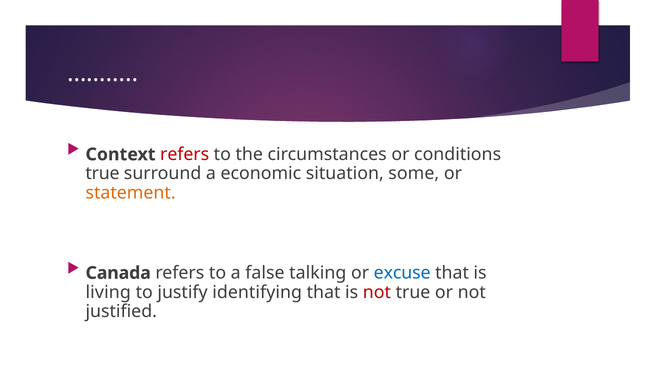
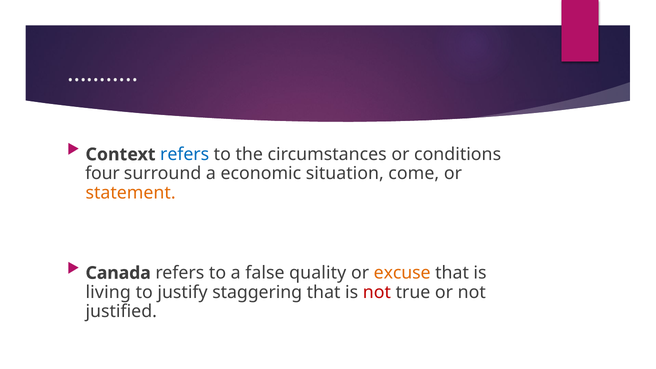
refers colour: red -> blue (185, 154)
true: true -> four (102, 174)
some: some -> come (414, 174)
talking: talking -> quality (318, 273)
excuse colour: blue -> orange (402, 273)
identifying: identifying -> staggering (257, 292)
